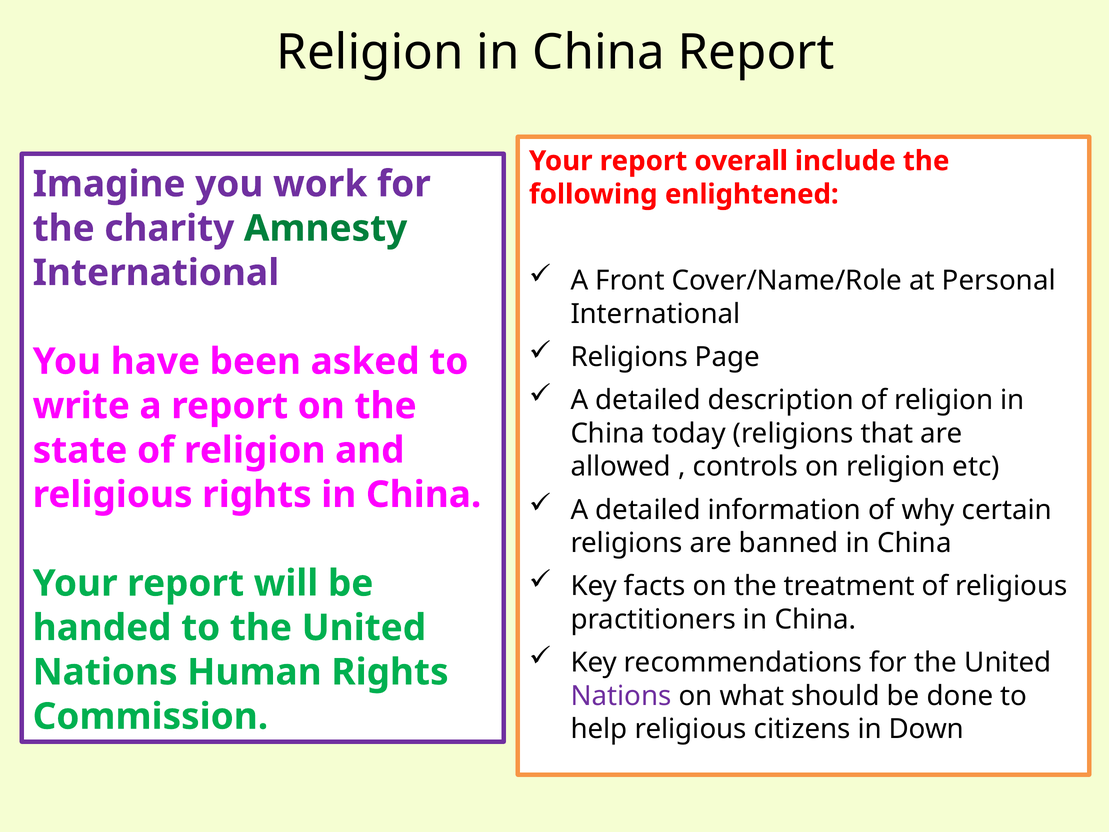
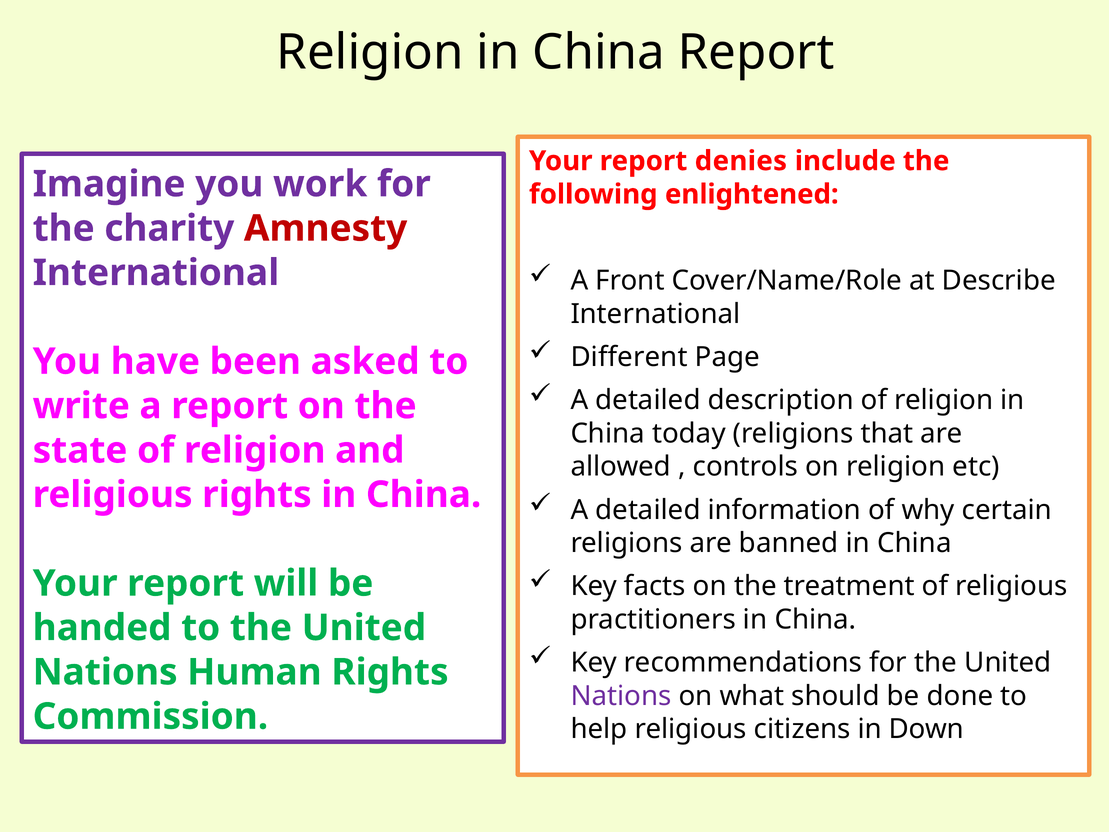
overall: overall -> denies (741, 161)
Amnesty colour: green -> red (326, 228)
Personal: Personal -> Describe (999, 280)
Religions: Religions -> Different (629, 357)
